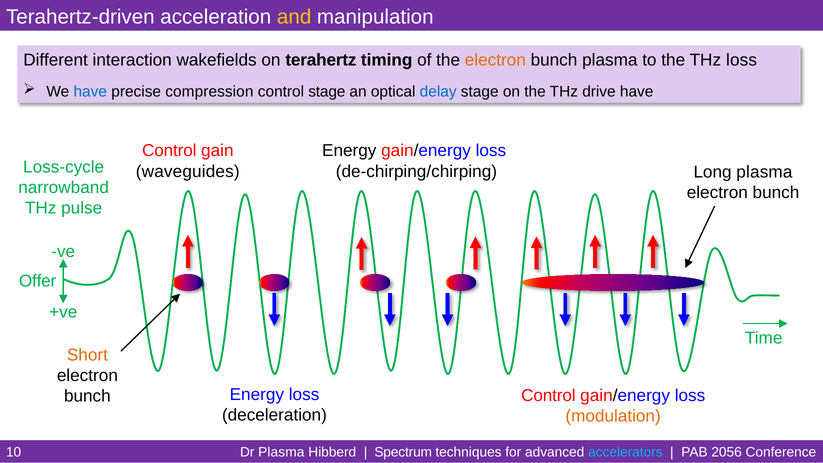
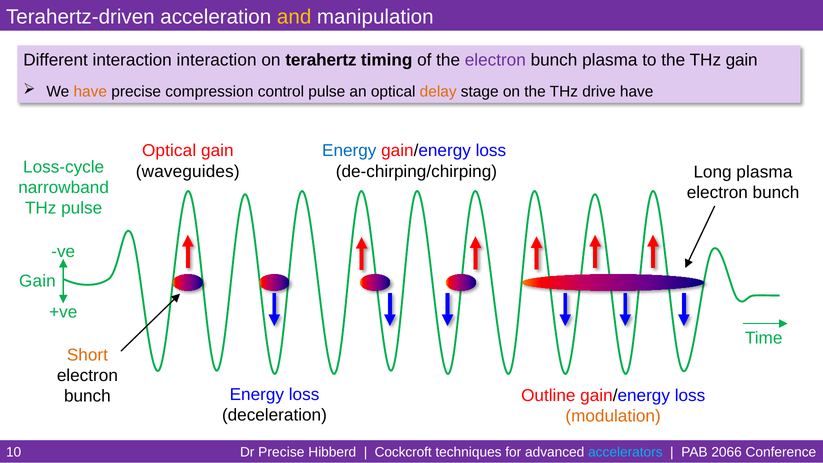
interaction wakefields: wakefields -> interaction (217, 60)
electron colour: orange -> purple (495, 60)
THz loss: loss -> gain (742, 60)
have colour: blue -> orange (90, 92)
control stage: stage -> pulse (327, 92)
delay colour: blue -> orange (438, 92)
Control: Control -> Optical (169, 151)
Energy colour: black -> blue (349, 151)
Offer: Offer -> Gain (37, 281)
Control: Control -> Outline (548, 396)
Dr Plasma: Plasma -> Precise (281, 452)
Spectrum: Spectrum -> Cockcroft (403, 452)
2056: 2056 -> 2066 (727, 452)
